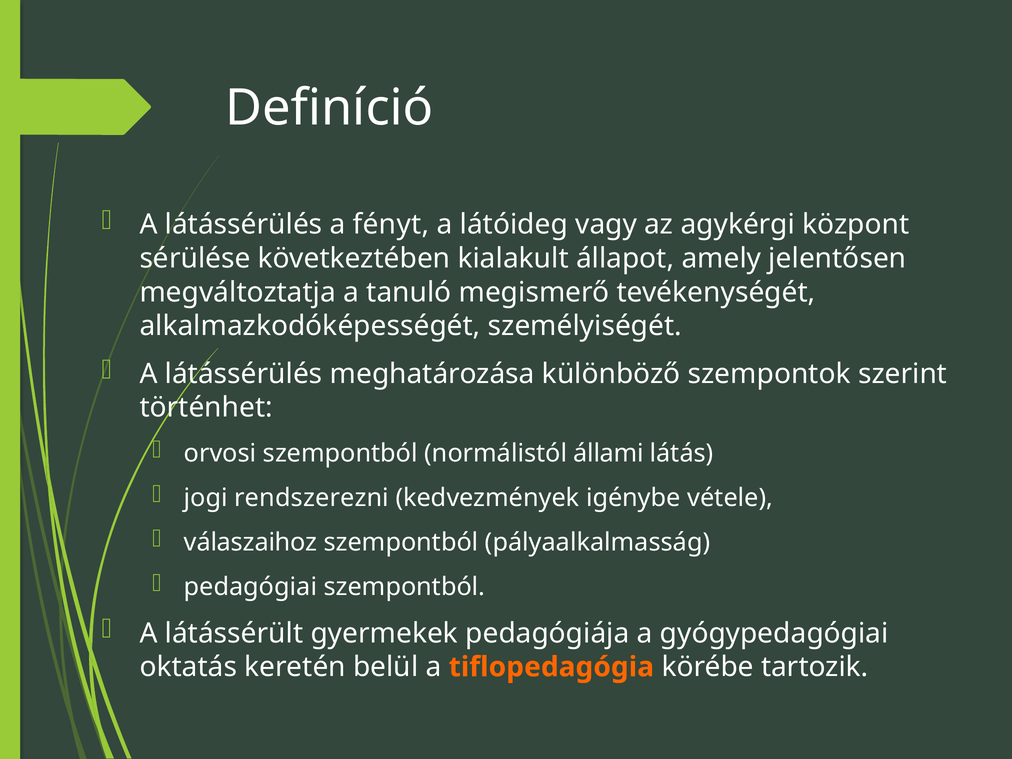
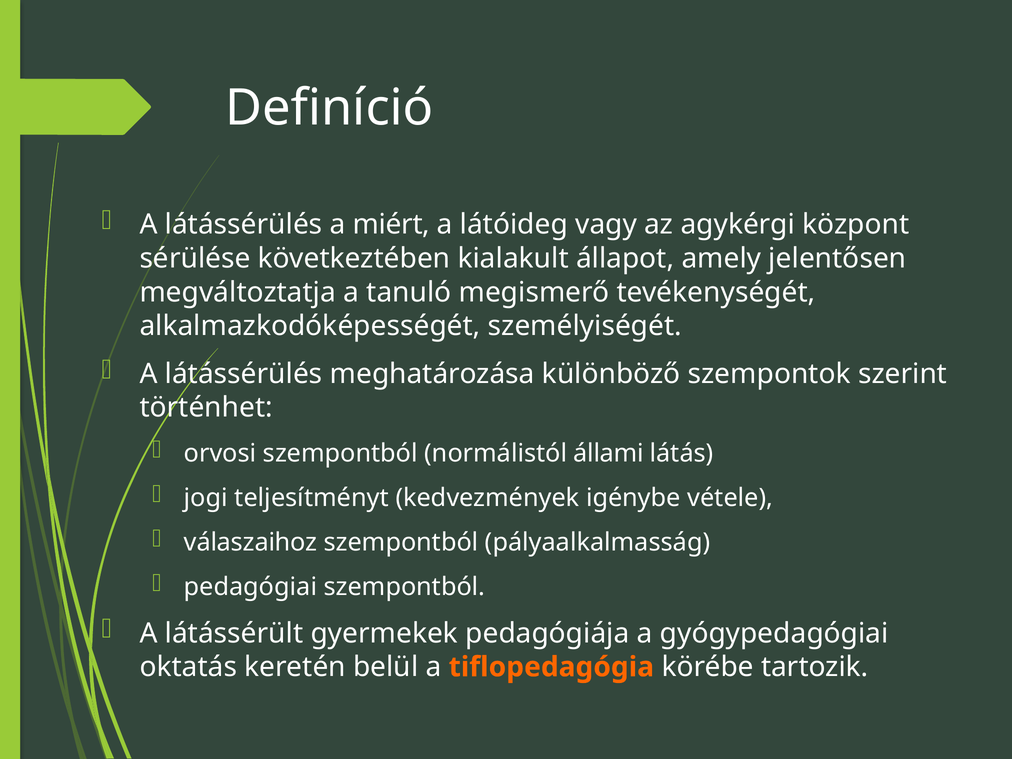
fényt: fényt -> miért (391, 225)
rendszerezni: rendszerezni -> teljesítményt (312, 498)
